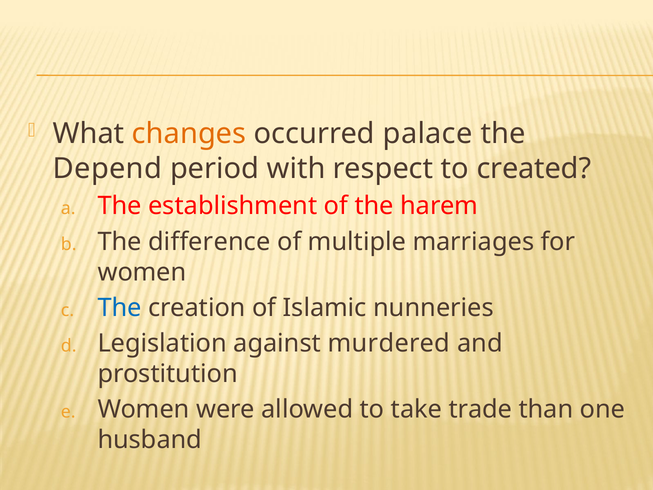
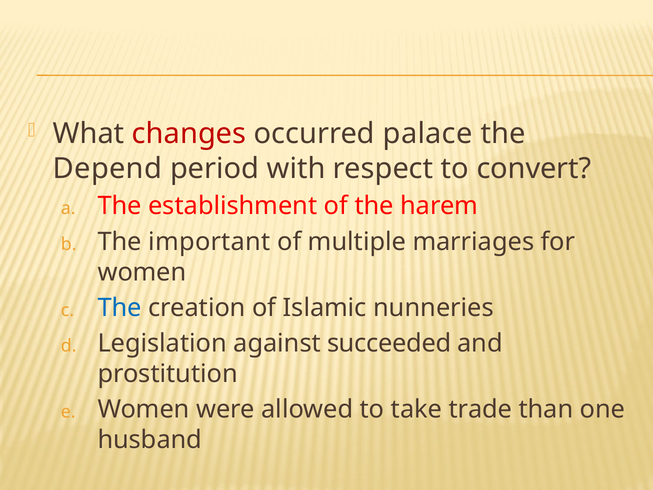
changes colour: orange -> red (189, 134)
created: created -> convert (534, 168)
difference: difference -> important (209, 242)
murdered: murdered -> succeeded (389, 343)
